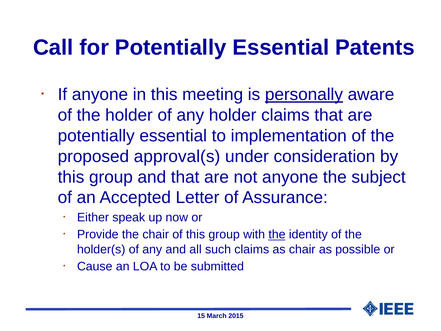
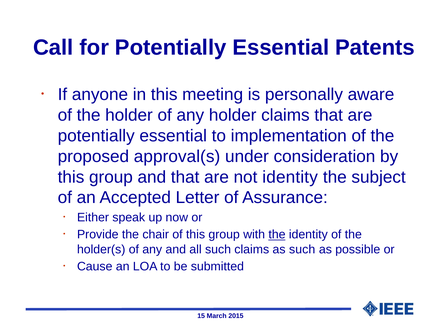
personally underline: present -> none (304, 95)
not anyone: anyone -> identity (290, 177)
as chair: chair -> such (302, 249)
